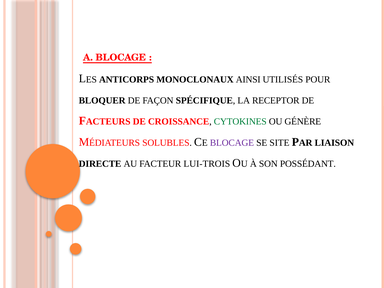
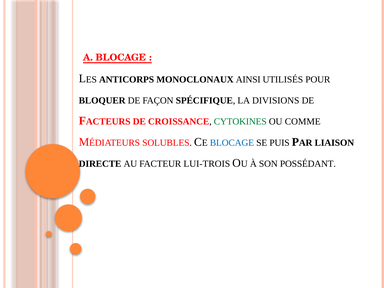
RECEPTOR: RECEPTOR -> DIVISIONS (276, 100)
GÉNÈRE: GÉNÈRE -> COMME (303, 122)
BLOCAGE colour: purple -> blue (232, 143)
SITE: SITE -> PUIS (280, 143)
